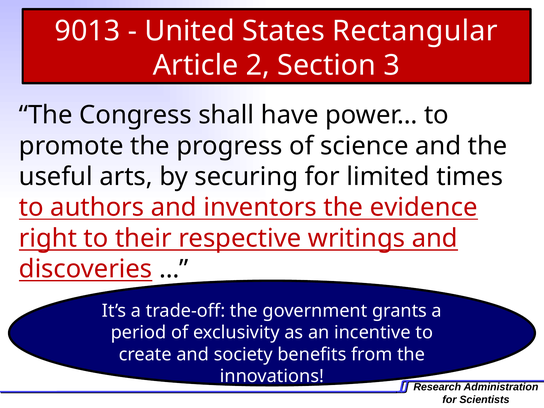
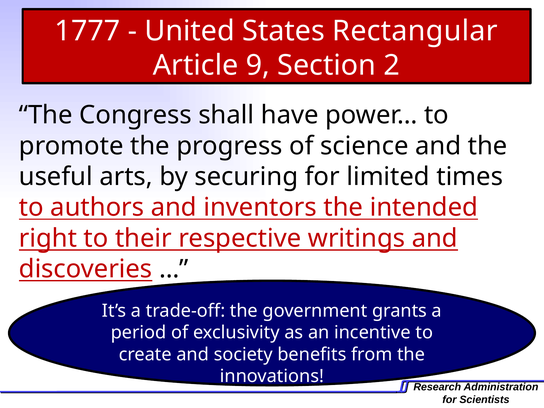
9013: 9013 -> 1777 (87, 31)
2: 2 -> 9 (258, 65)
3: 3 -> 2 (392, 65)
evidence: evidence -> intended (424, 208)
